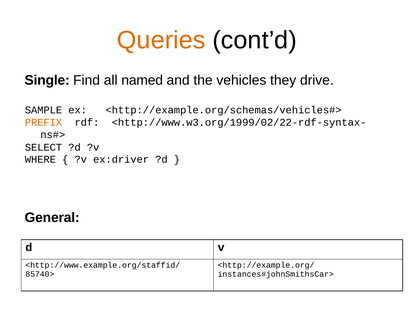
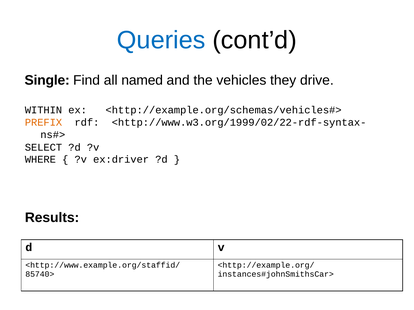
Queries colour: orange -> blue (161, 40)
SAMPLE: SAMPLE -> WITHIN (43, 110)
General: General -> Results (52, 218)
